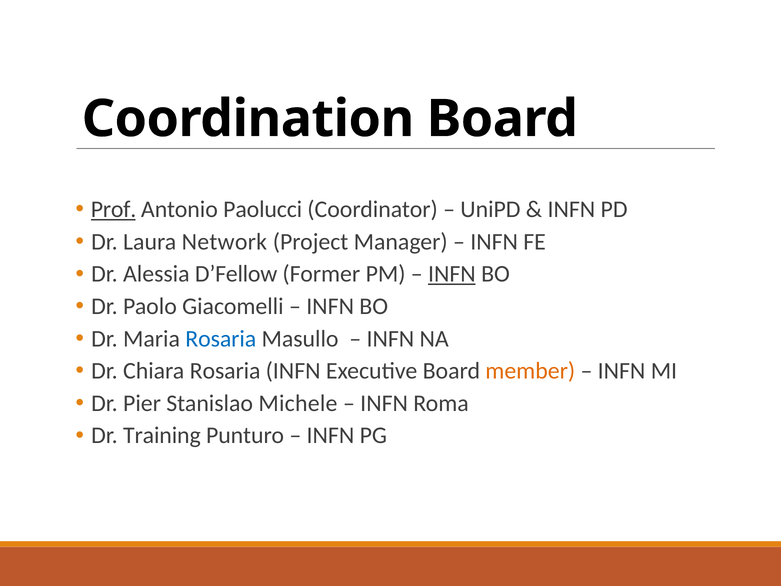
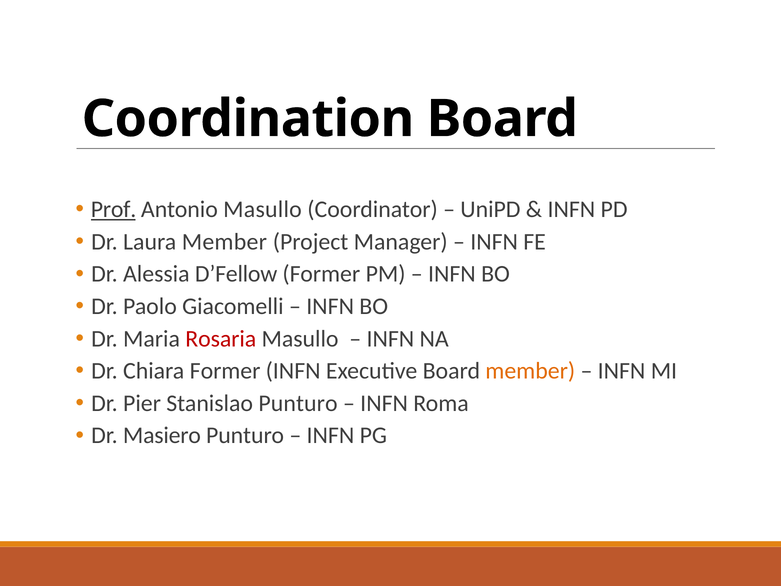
Antonio Paolucci: Paolucci -> Masullo (263, 209)
Laura Network: Network -> Member (224, 242)
INFN underline: present -> none (452, 274)
Rosaria colour: blue -> red (221, 339)
Chiara Rosaria: Rosaria -> Former (225, 371)
Stanislao Michele: Michele -> Punturo (298, 403)
Training: Training -> Masiero (162, 435)
